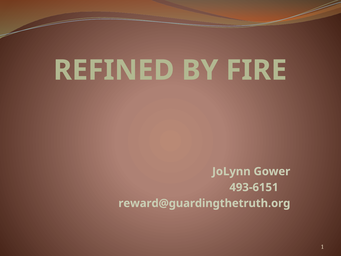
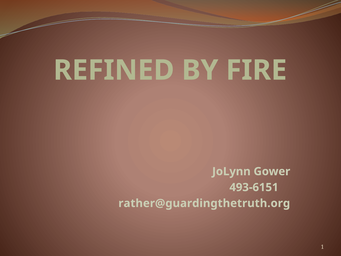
reward@guardingthetruth.org: reward@guardingthetruth.org -> rather@guardingthetruth.org (204, 203)
